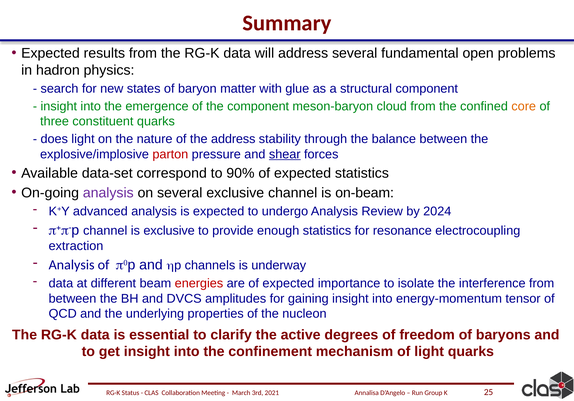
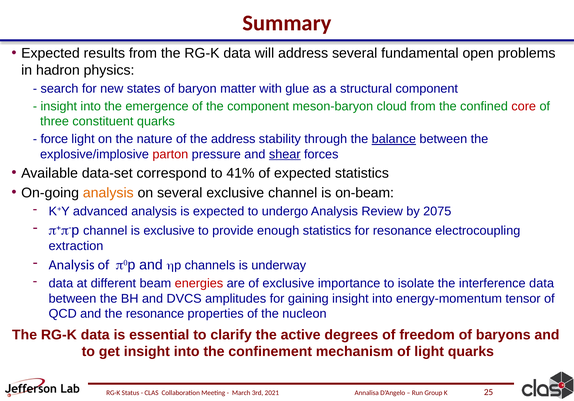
core colour: orange -> red (524, 106)
does: does -> force (54, 139)
balance underline: none -> present (394, 139)
90%: 90% -> 41% (240, 173)
analysis colour: purple -> orange (108, 193)
2024: 2024 -> 2075 (437, 211)
are of expected: expected -> exclusive (288, 283)
interference from: from -> data (542, 283)
the underlying: underlying -> resonance (155, 314)
